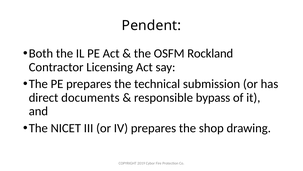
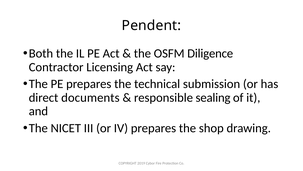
Rockland: Rockland -> Diligence (210, 53)
bypass: bypass -> sealing (213, 97)
